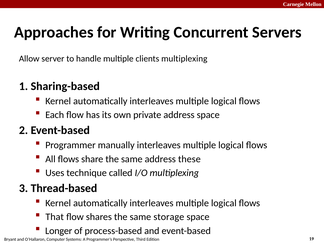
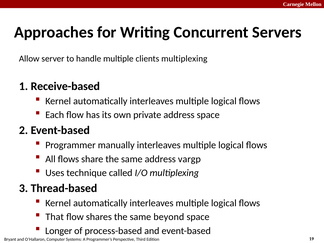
Sharing-based: Sharing-based -> Receive-based (65, 86)
these: these -> vargp (189, 159)
storage: storage -> beyond (169, 217)
